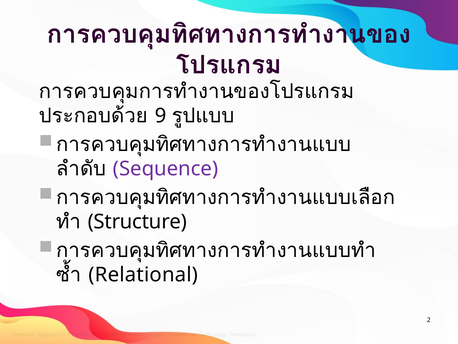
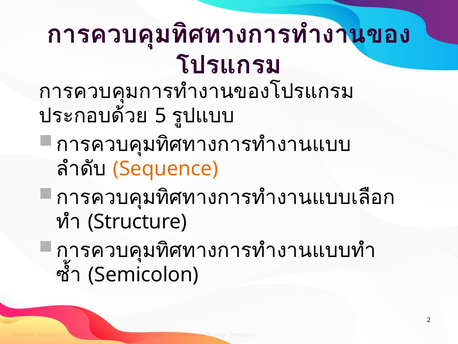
9: 9 -> 5 (161, 116)
Sequence colour: purple -> orange (166, 169)
Relational: Relational -> Semicolon (144, 274)
